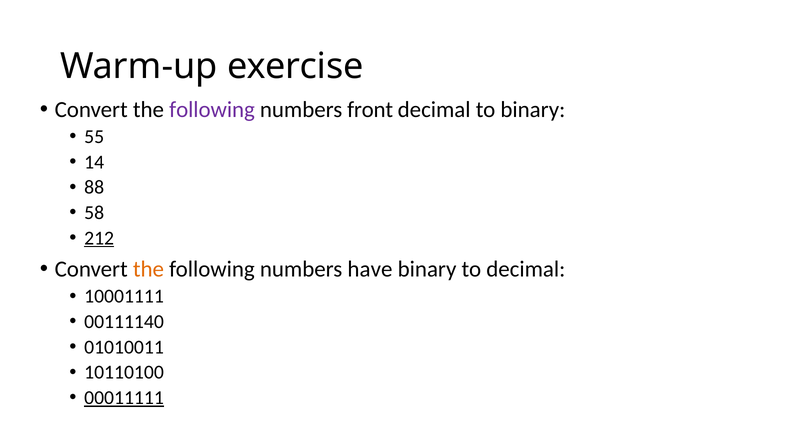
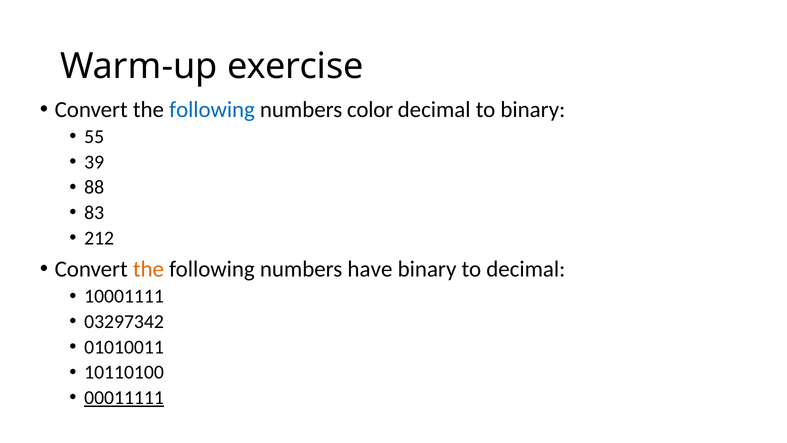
following colour: purple -> blue (212, 109)
front: front -> color (370, 109)
14: 14 -> 39 (94, 162)
58: 58 -> 83 (94, 213)
212 underline: present -> none (99, 238)
00111140: 00111140 -> 03297342 (124, 322)
